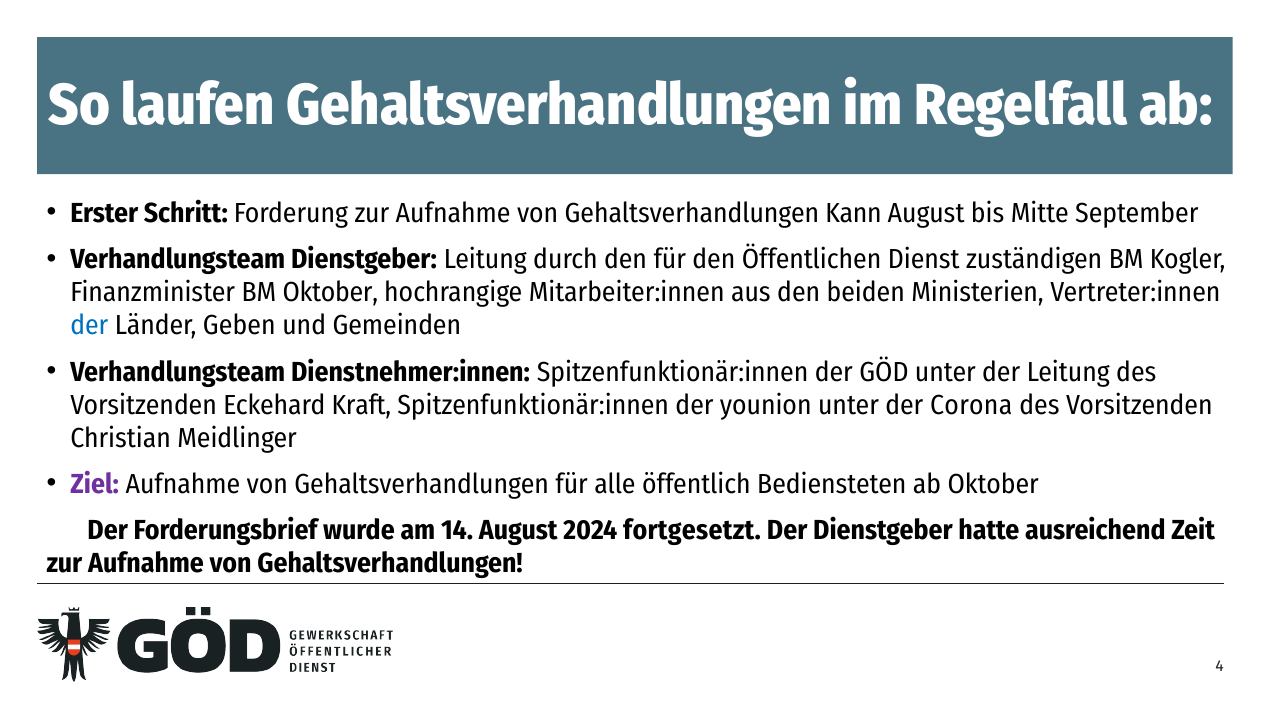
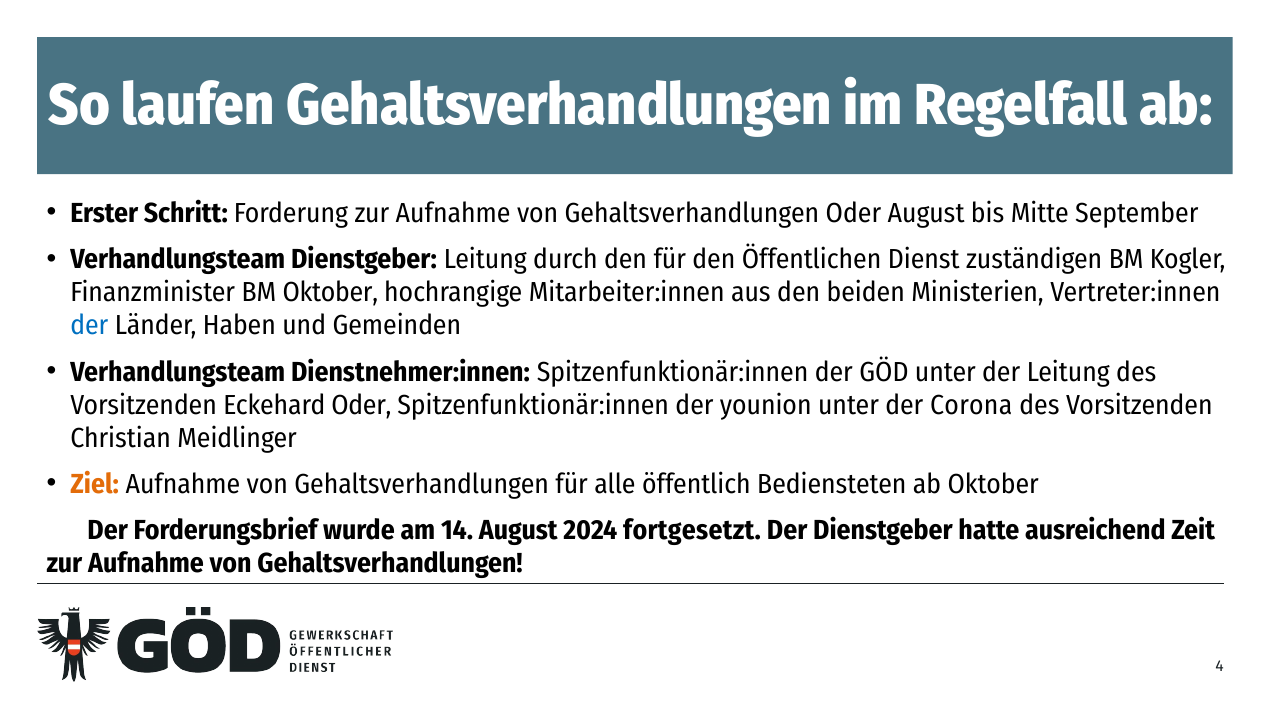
Gehaltsverhandlungen Kann: Kann -> Oder (853, 213)
Geben: Geben -> Haben (239, 326)
Eckehard Kraft: Kraft -> Oder (361, 405)
Ziel colour: purple -> orange (95, 485)
